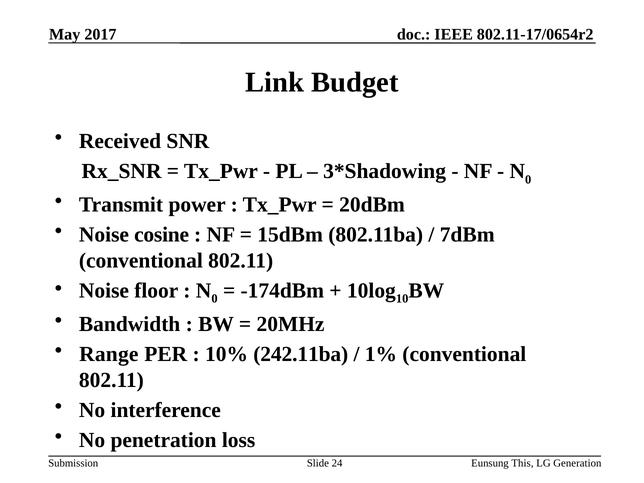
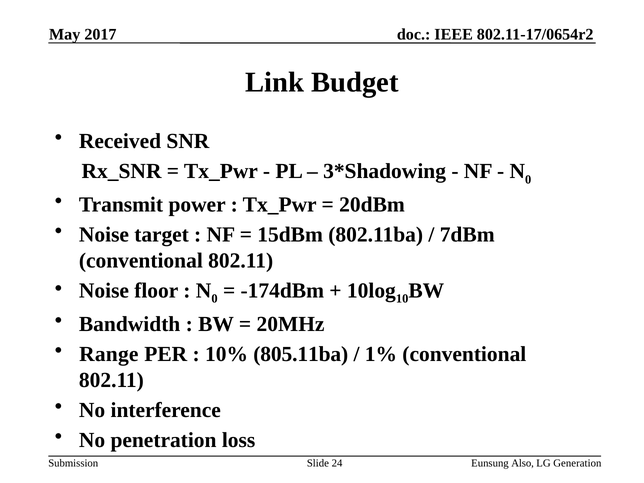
cosine: cosine -> target (162, 235)
242.11ba: 242.11ba -> 805.11ba (301, 354)
This: This -> Also (523, 463)
